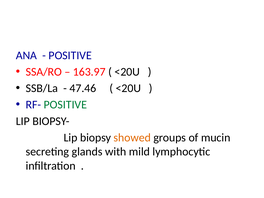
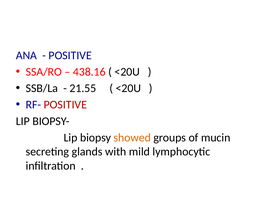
163.97: 163.97 -> 438.16 (89, 72)
47.46: 47.46 -> 21.55 (83, 88)
POSITIVE colour: green -> red (65, 105)
